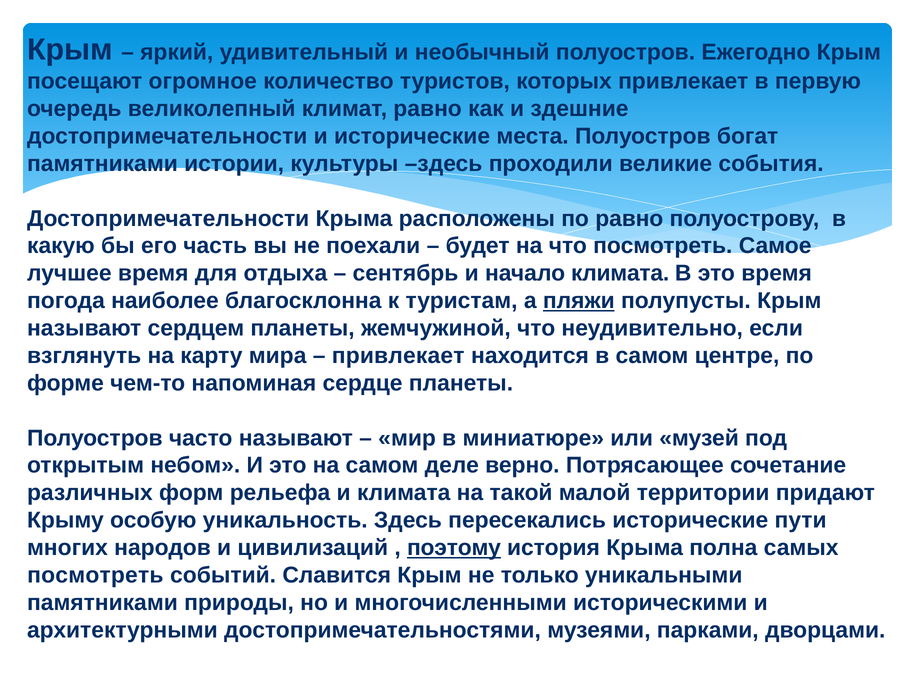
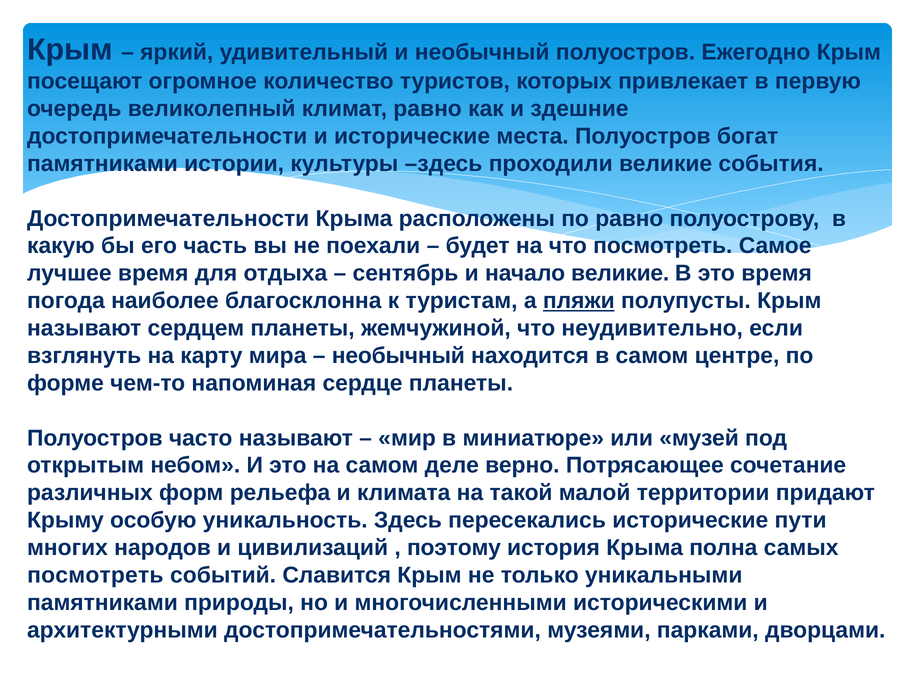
начало климата: климата -> великие (620, 273)
привлекает: привлекает -> необычный (398, 355)
поэтому underline: present -> none (454, 547)
